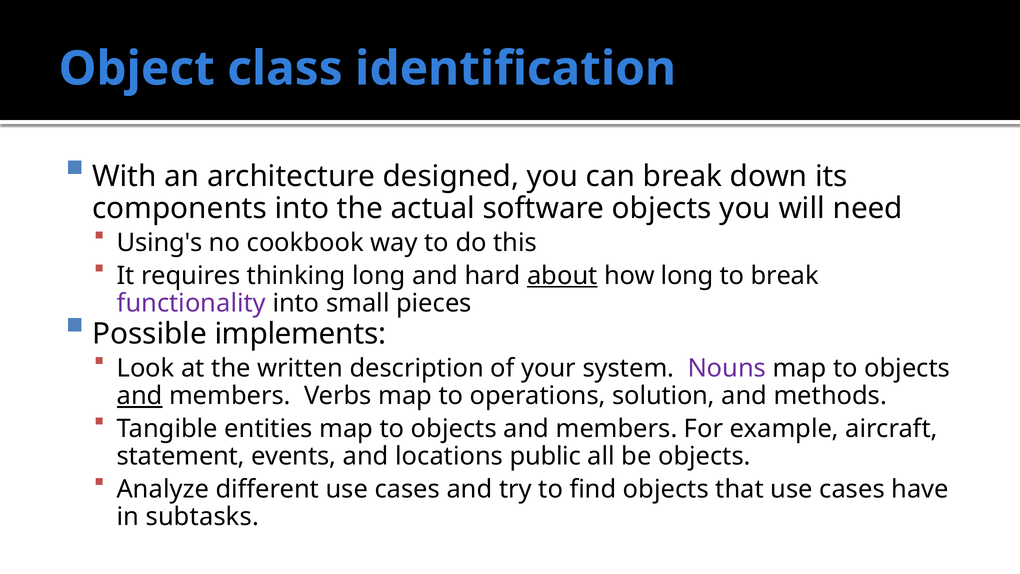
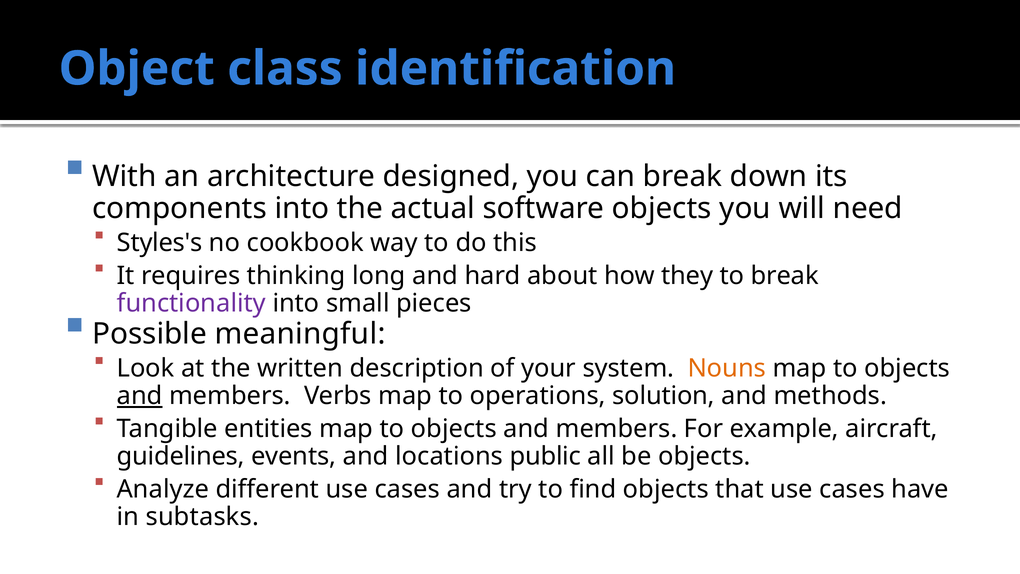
Using's: Using's -> Styles's (160, 243)
about underline: present -> none (562, 276)
how long: long -> they (687, 276)
implements: implements -> meaningful (300, 334)
Nouns colour: purple -> orange (727, 368)
statement: statement -> guidelines (181, 456)
